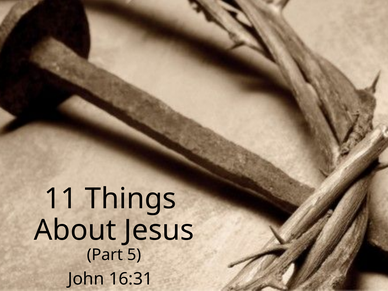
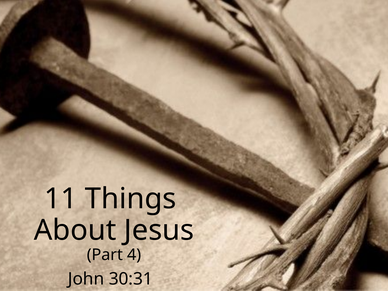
5: 5 -> 4 (134, 255)
16:31: 16:31 -> 30:31 (131, 279)
